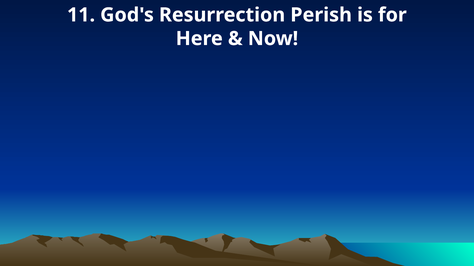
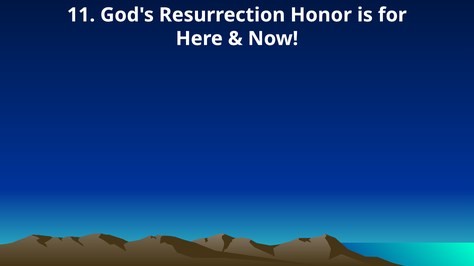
Perish: Perish -> Honor (321, 15)
